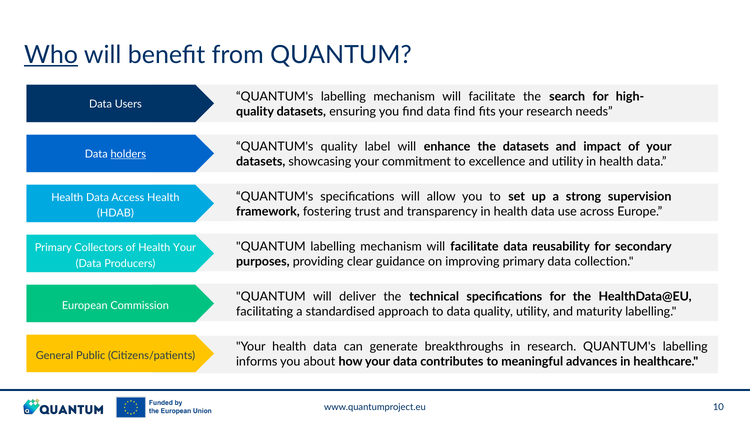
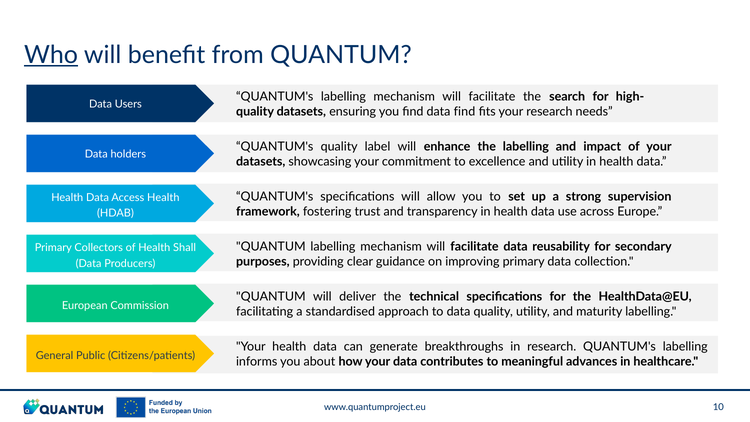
the datasets: datasets -> labelling (526, 147)
holders underline: present -> none (128, 154)
Health Your: Your -> Shall (185, 248)
